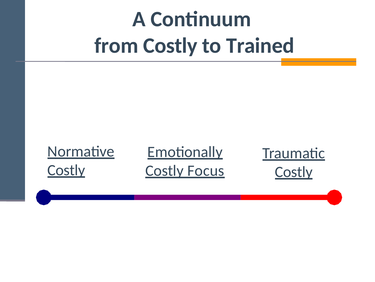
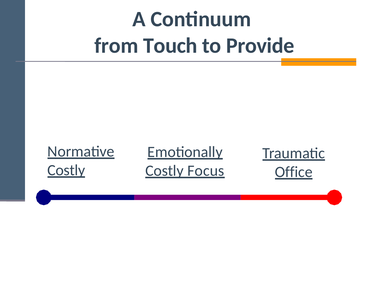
from Costly: Costly -> Touch (170, 45)
Trained: Trained -> Provide (260, 45)
Costly: Costly -> Office (294, 172)
